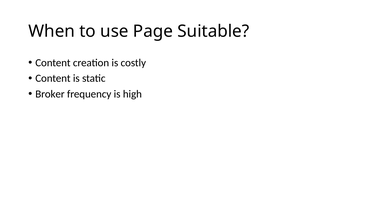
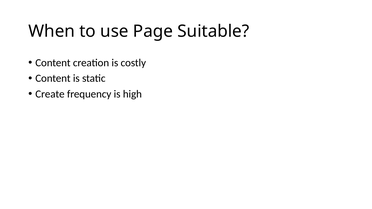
Broker: Broker -> Create (50, 94)
